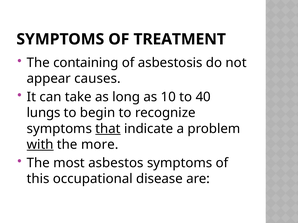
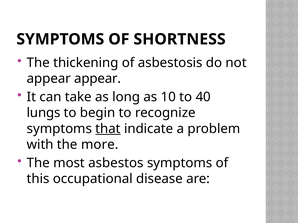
TREATMENT: TREATMENT -> SHORTNESS (180, 39)
containing: containing -> thickening (86, 63)
appear causes: causes -> appear (98, 79)
with underline: present -> none (40, 145)
